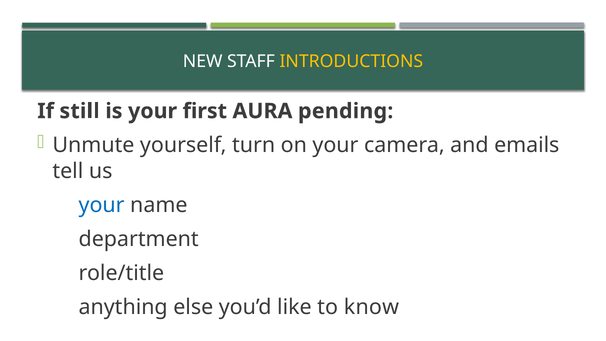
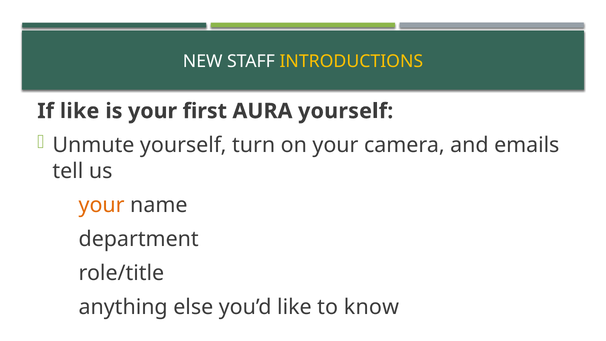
If still: still -> like (80, 111)
AURA pending: pending -> yourself (346, 111)
your colour: blue -> orange (102, 205)
